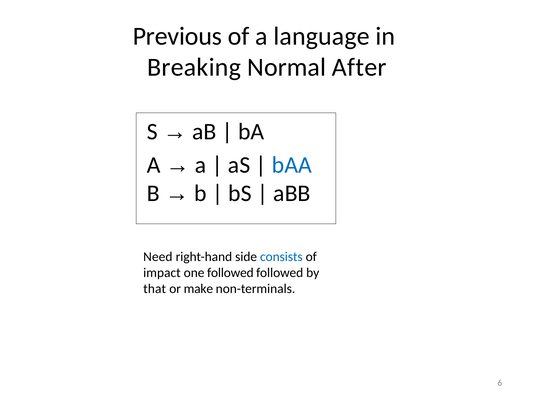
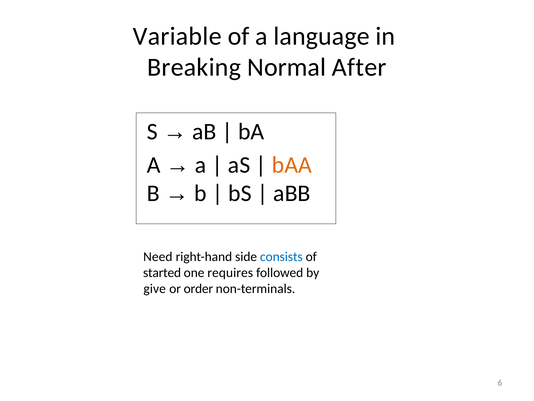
Previous: Previous -> Variable (177, 36)
bAA colour: blue -> orange (292, 165)
impact: impact -> started (162, 272)
one followed: followed -> requires (230, 272)
that: that -> give (155, 288)
make: make -> order (198, 288)
